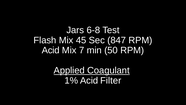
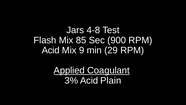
6-8: 6-8 -> 4-8 (93, 30)
45: 45 -> 85 (81, 40)
847: 847 -> 900 (117, 40)
7: 7 -> 9 (82, 50)
50: 50 -> 29 (111, 50)
1%: 1% -> 3% (71, 80)
Filter: Filter -> Plain (111, 80)
